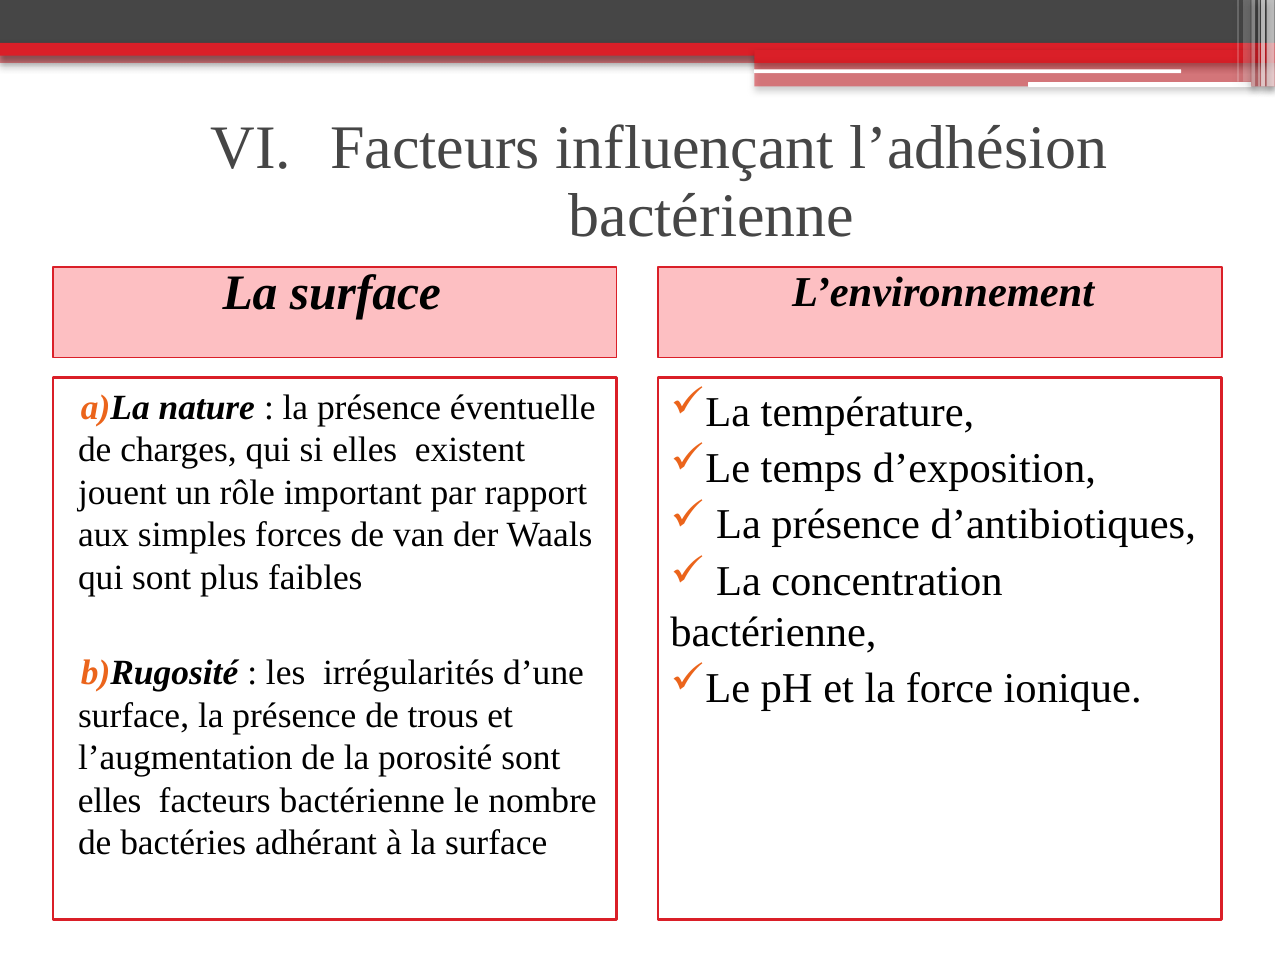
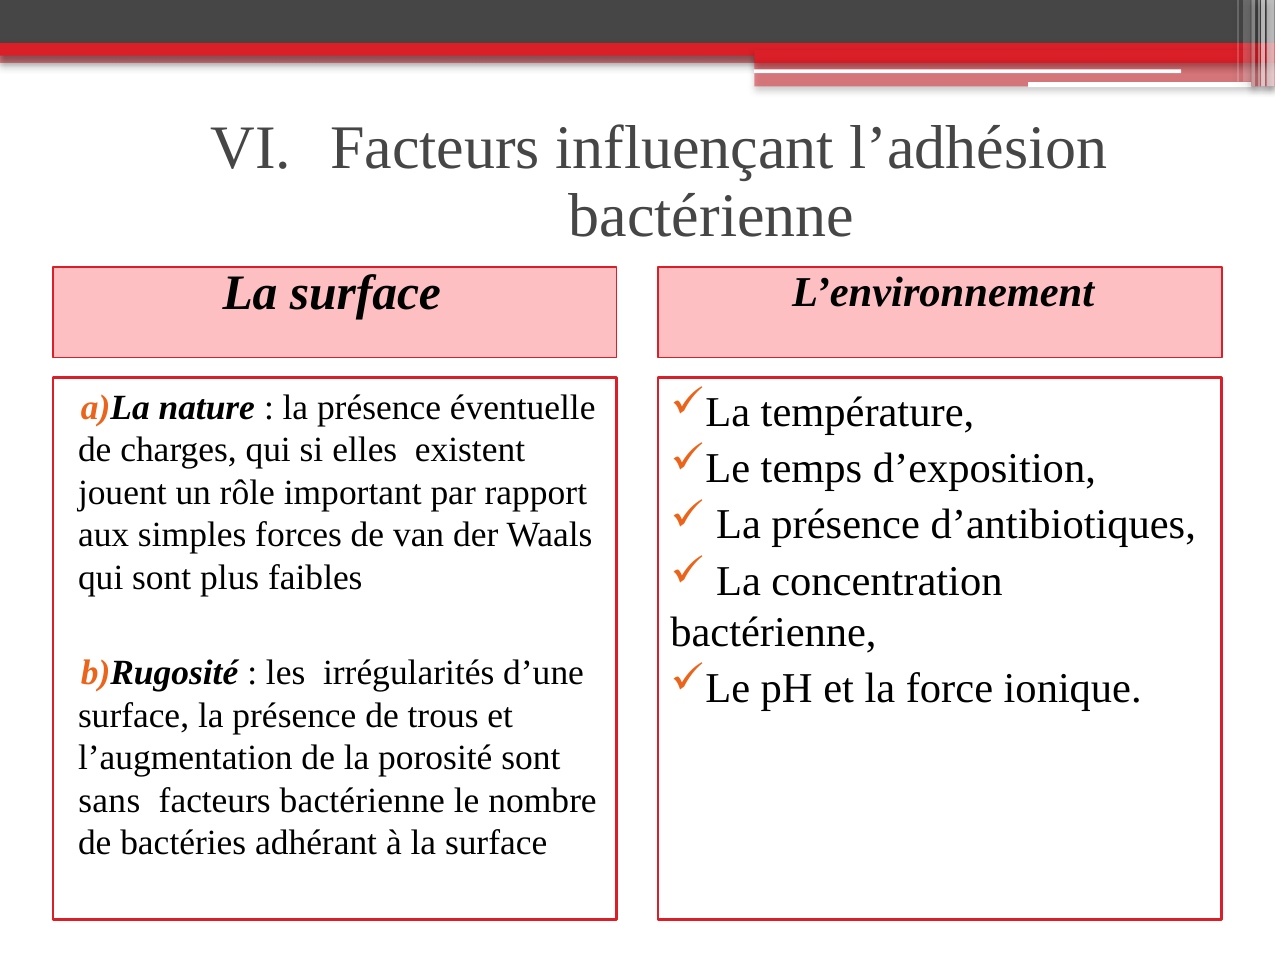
elles: elles -> sans (109, 801)
